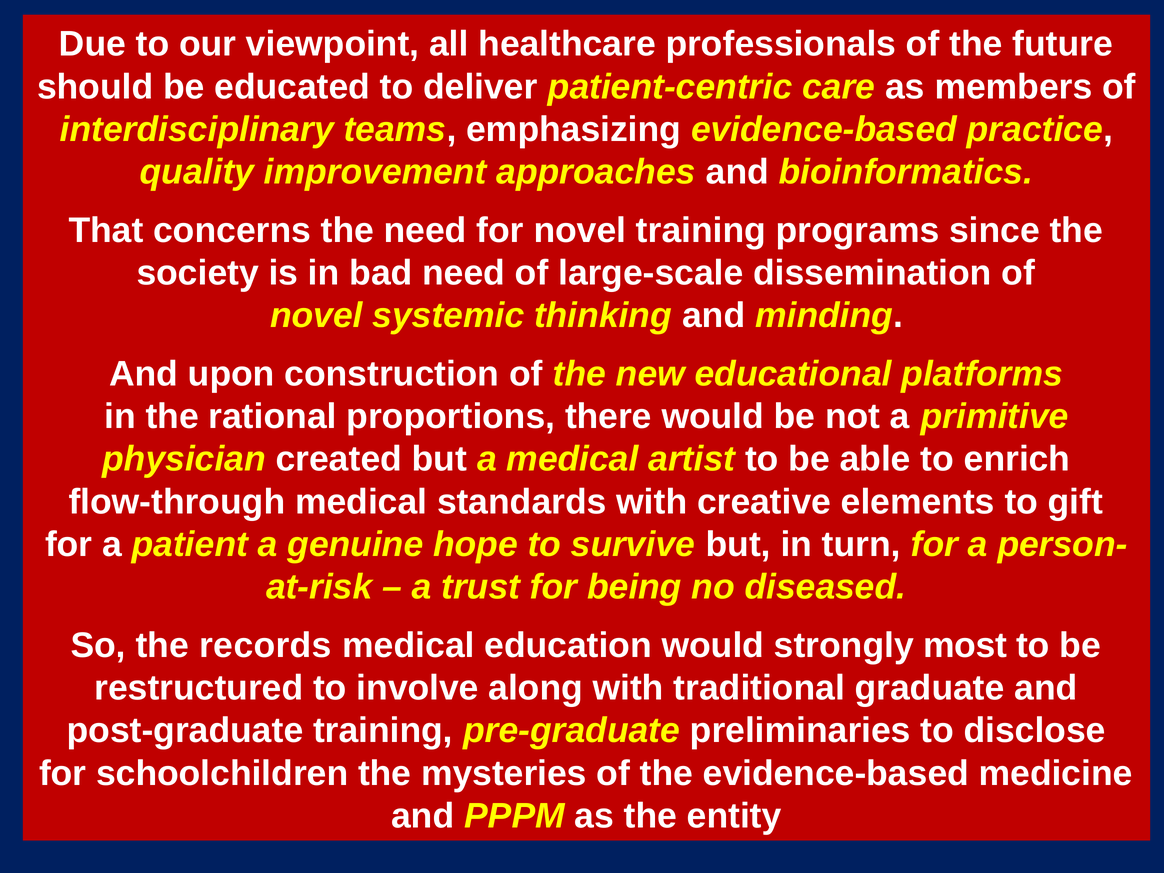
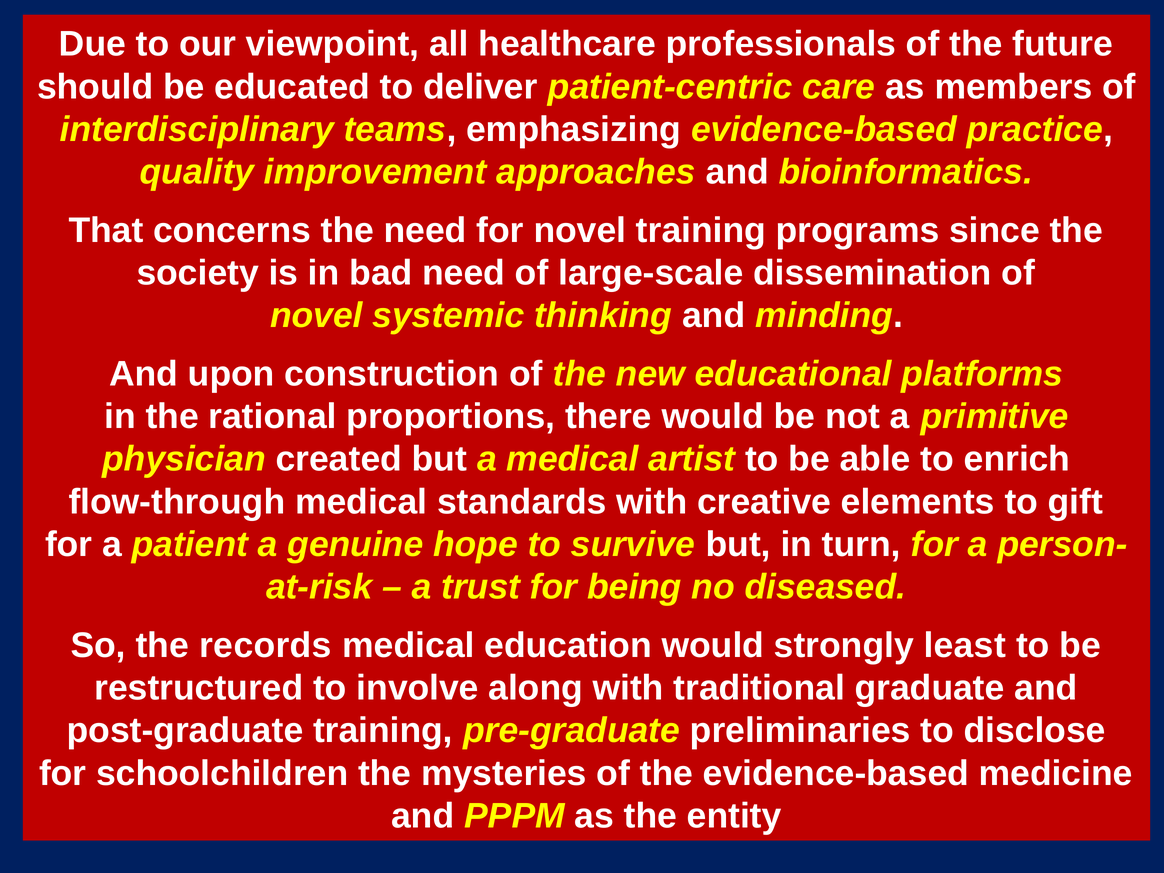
most: most -> least (965, 645)
